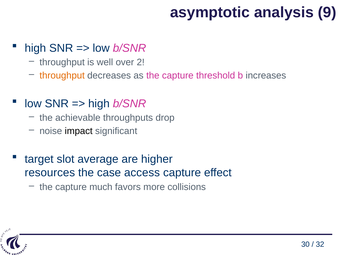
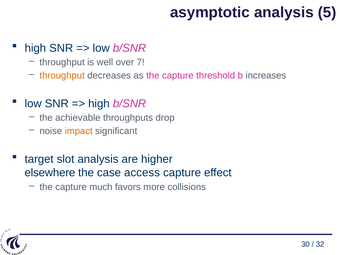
9: 9 -> 5 (327, 12)
2: 2 -> 7 (141, 62)
impact colour: black -> orange (79, 131)
slot average: average -> analysis (98, 159)
resources: resources -> elsewhere (50, 173)
